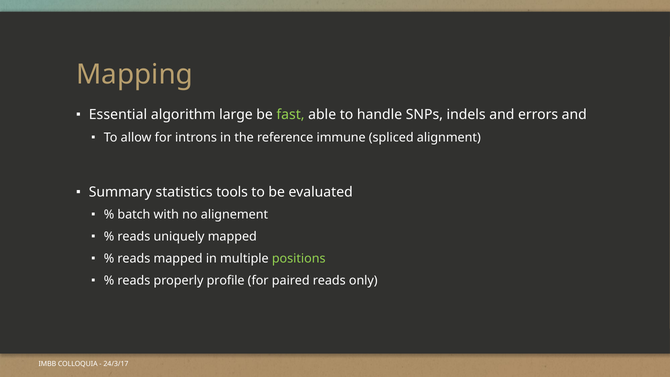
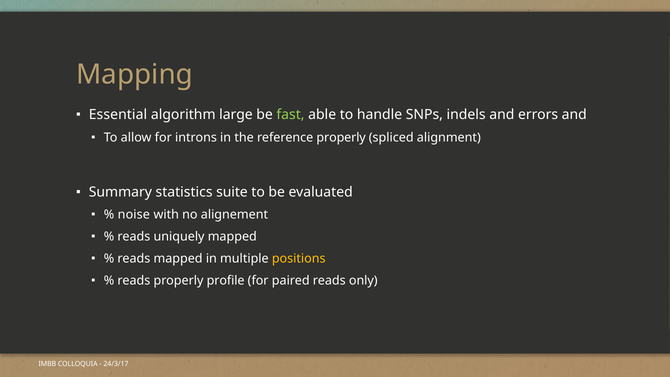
reference immune: immune -> properly (341, 137)
tools: tools -> suite (232, 192)
batch: batch -> noise (134, 215)
positions colour: light green -> yellow (299, 258)
